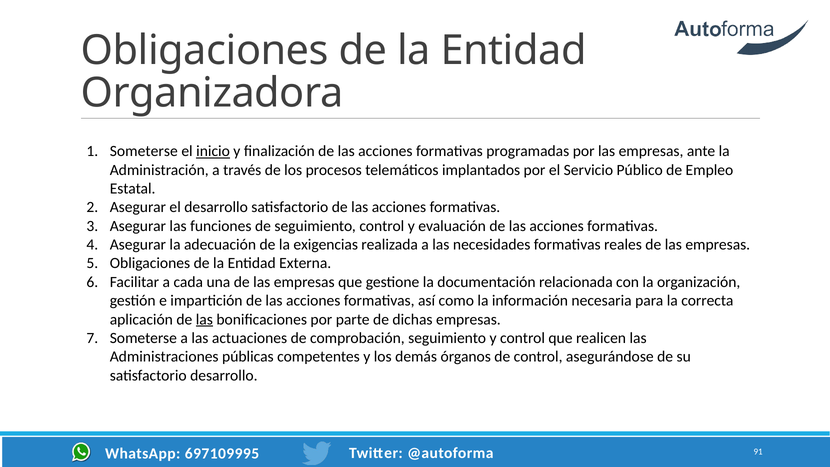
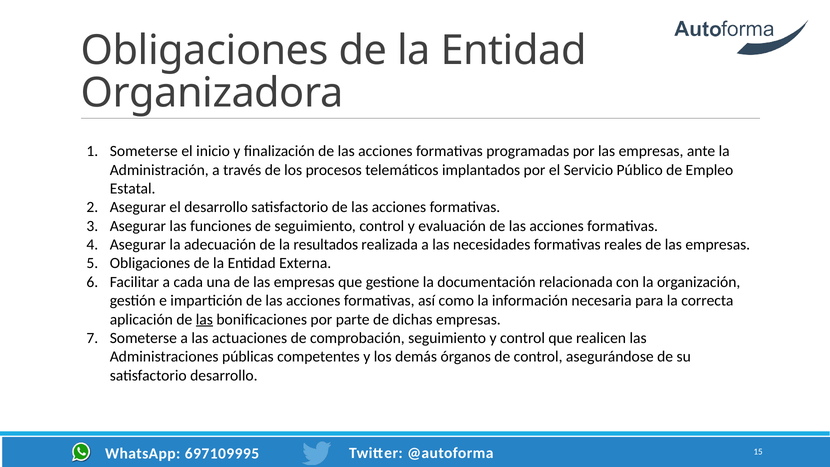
inicio underline: present -> none (213, 151)
exigencias: exigencias -> resultados (326, 245)
91: 91 -> 15 (758, 452)
